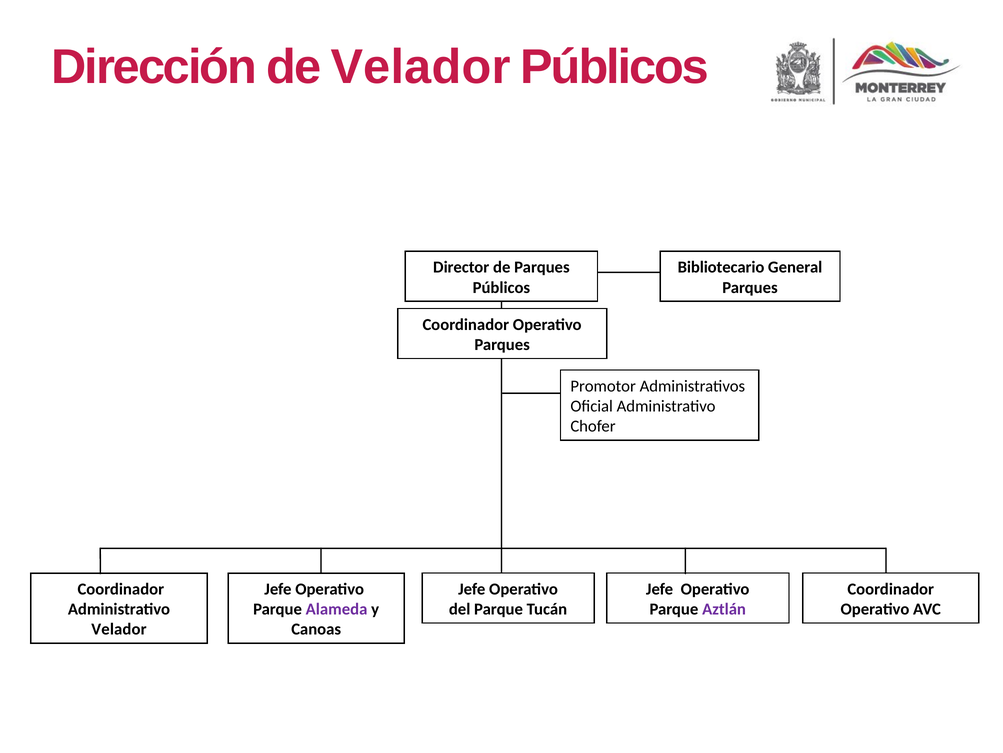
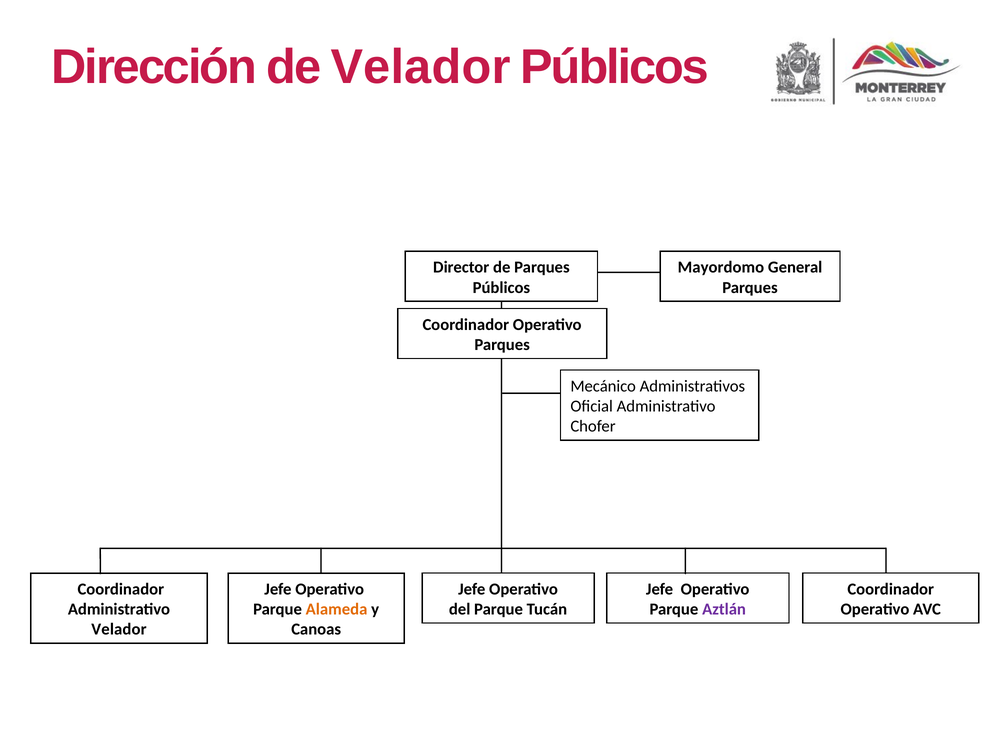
Bibliotecario: Bibliotecario -> Mayordomo (721, 267)
Promotor: Promotor -> Mecánico (603, 386)
Alameda colour: purple -> orange (337, 609)
